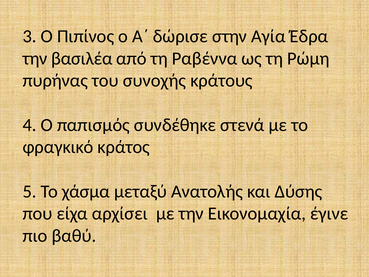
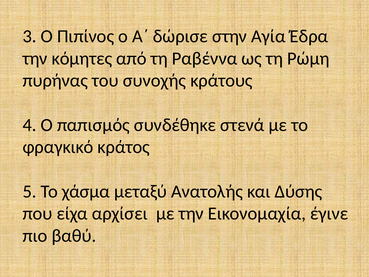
βασιλέα: βασιλέα -> κόμητες (82, 58)
